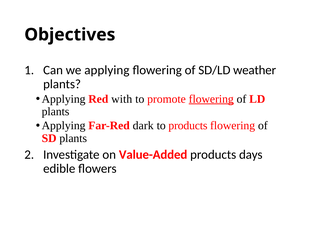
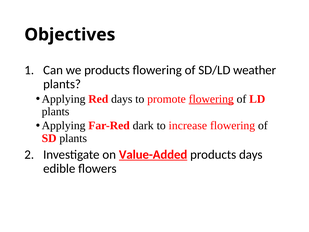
we applying: applying -> products (107, 70)
Red with: with -> days (122, 99)
to products: products -> increase (188, 126)
Value-Added underline: none -> present (153, 154)
